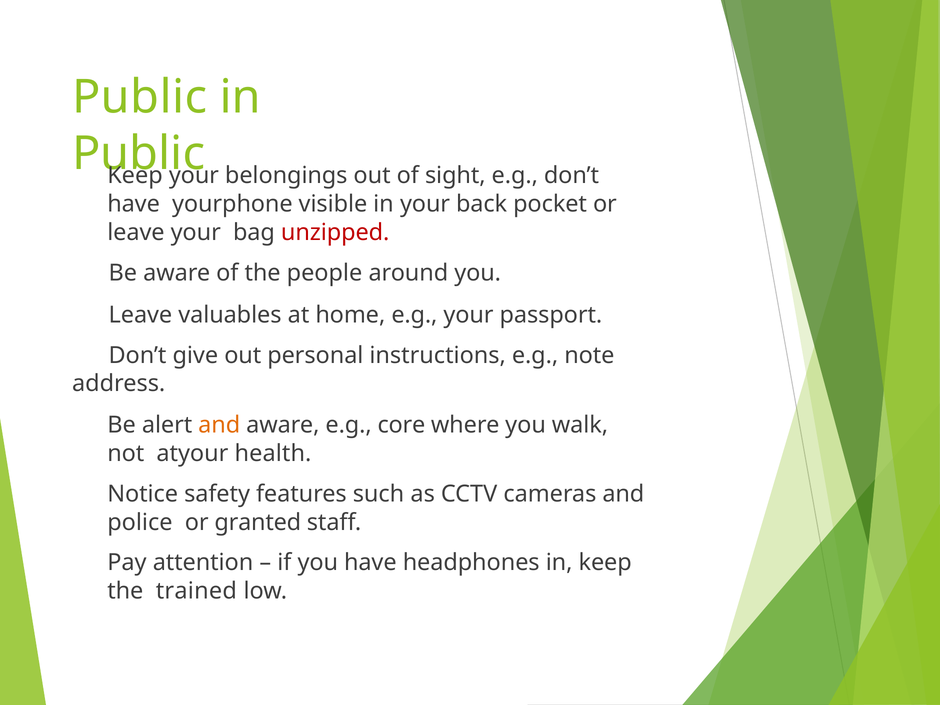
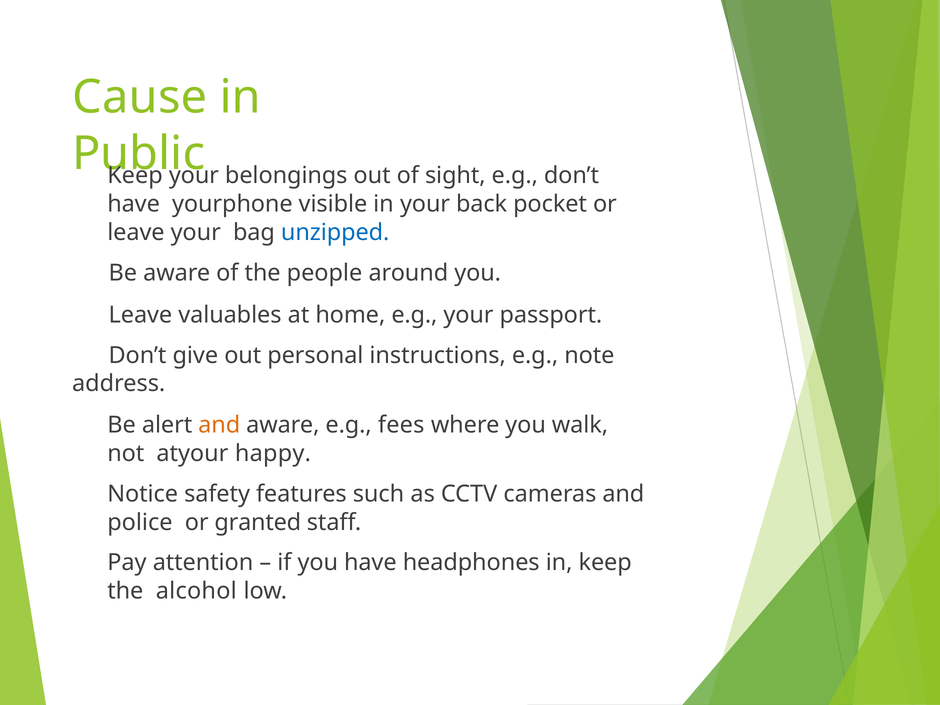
Public: Public -> Cause (140, 97)
unzipped colour: red -> blue (335, 233)
core: core -> fees (401, 425)
health: health -> happy (273, 454)
trained: trained -> alcohol (196, 591)
